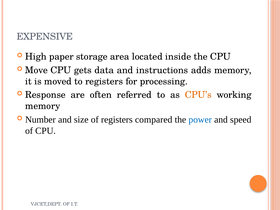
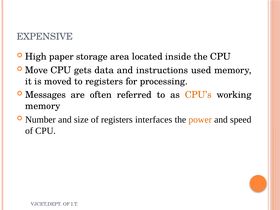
adds: adds -> used (201, 70)
Response: Response -> Messages (45, 95)
compared: compared -> interfaces (154, 120)
power colour: blue -> orange (200, 120)
